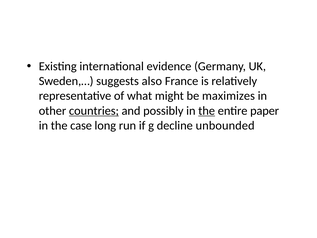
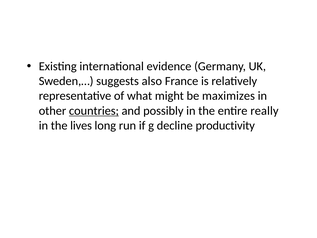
the underline: present -> none (207, 111)
paper: paper -> really (264, 111)
case: case -> lives (81, 125)
unbounded: unbounded -> productivity (225, 125)
